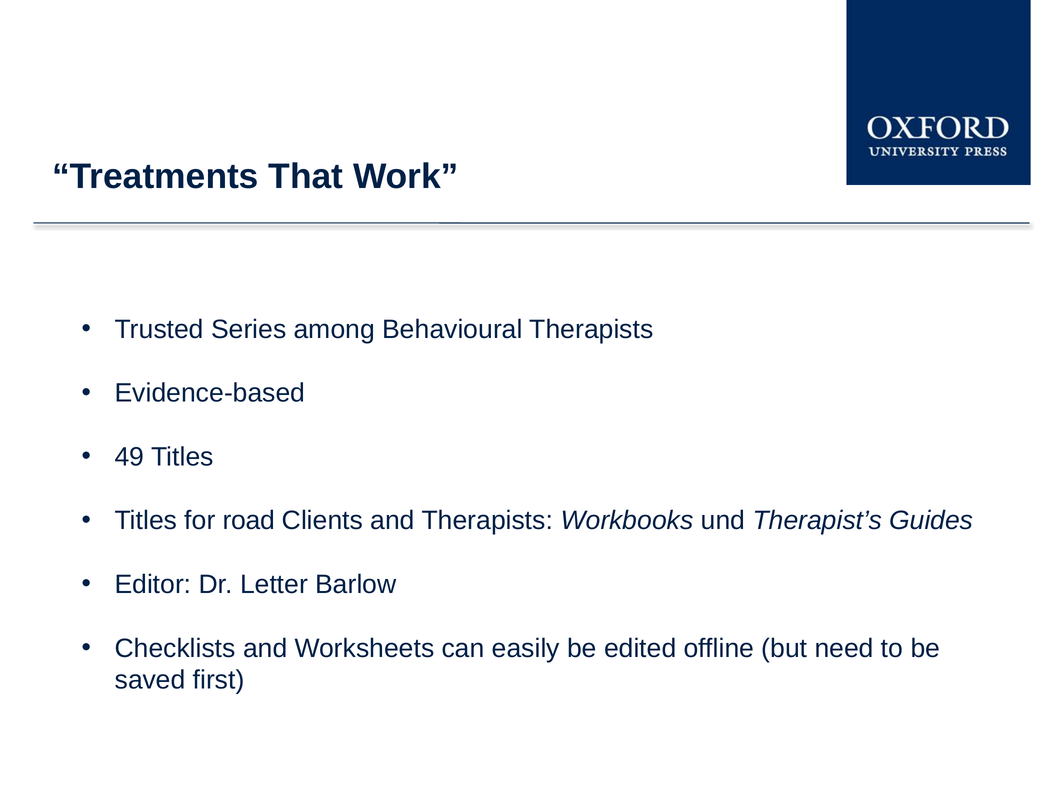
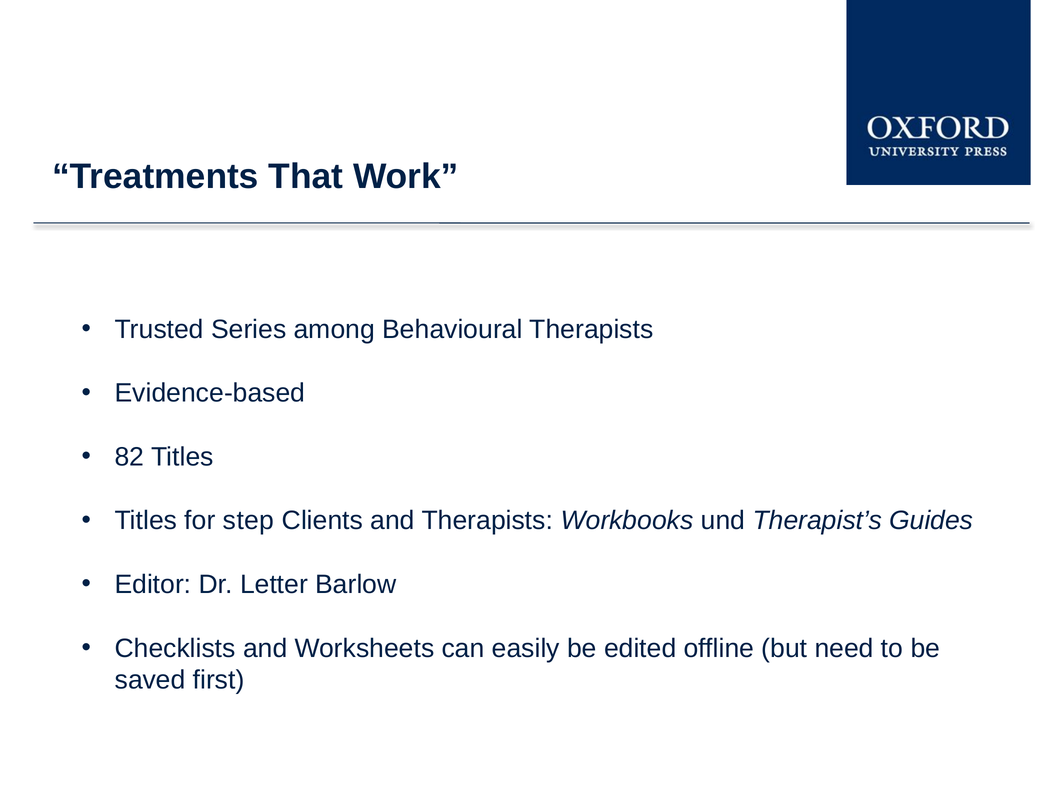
49: 49 -> 82 (130, 457)
road: road -> step (248, 521)
